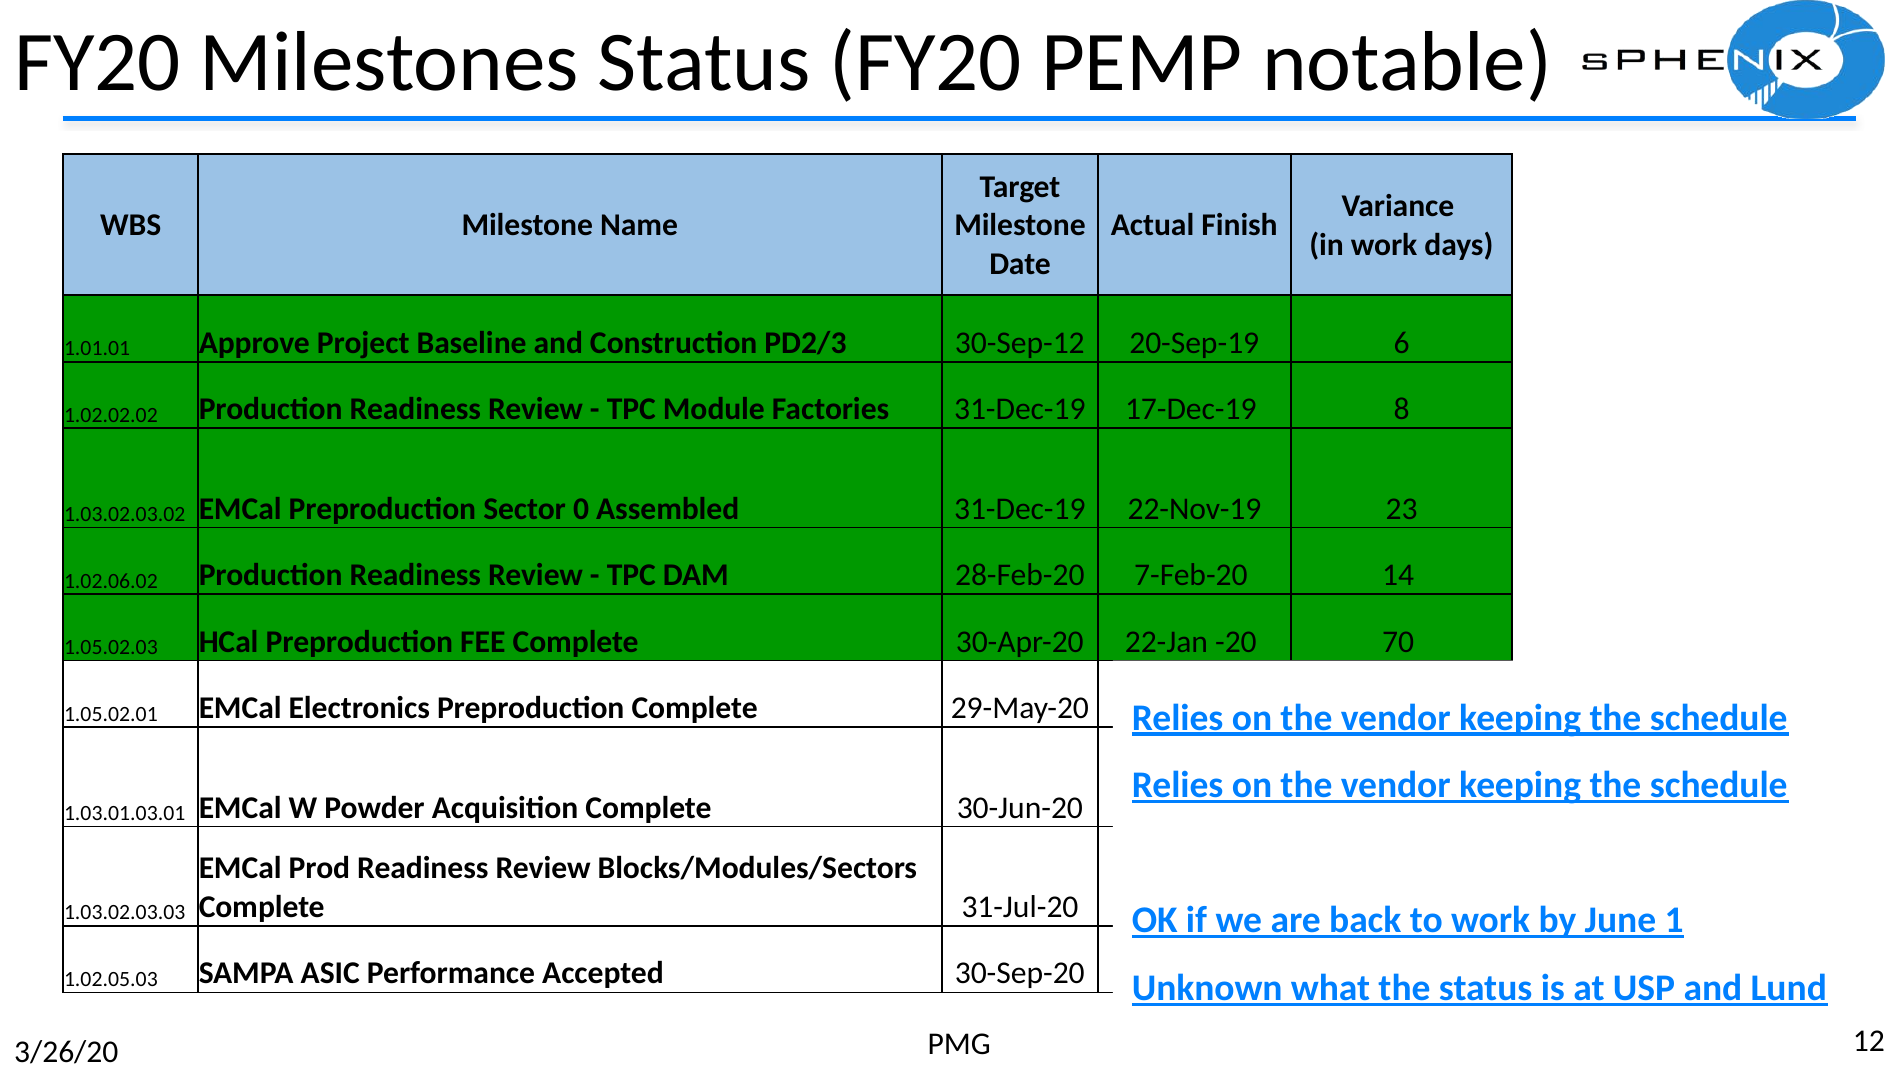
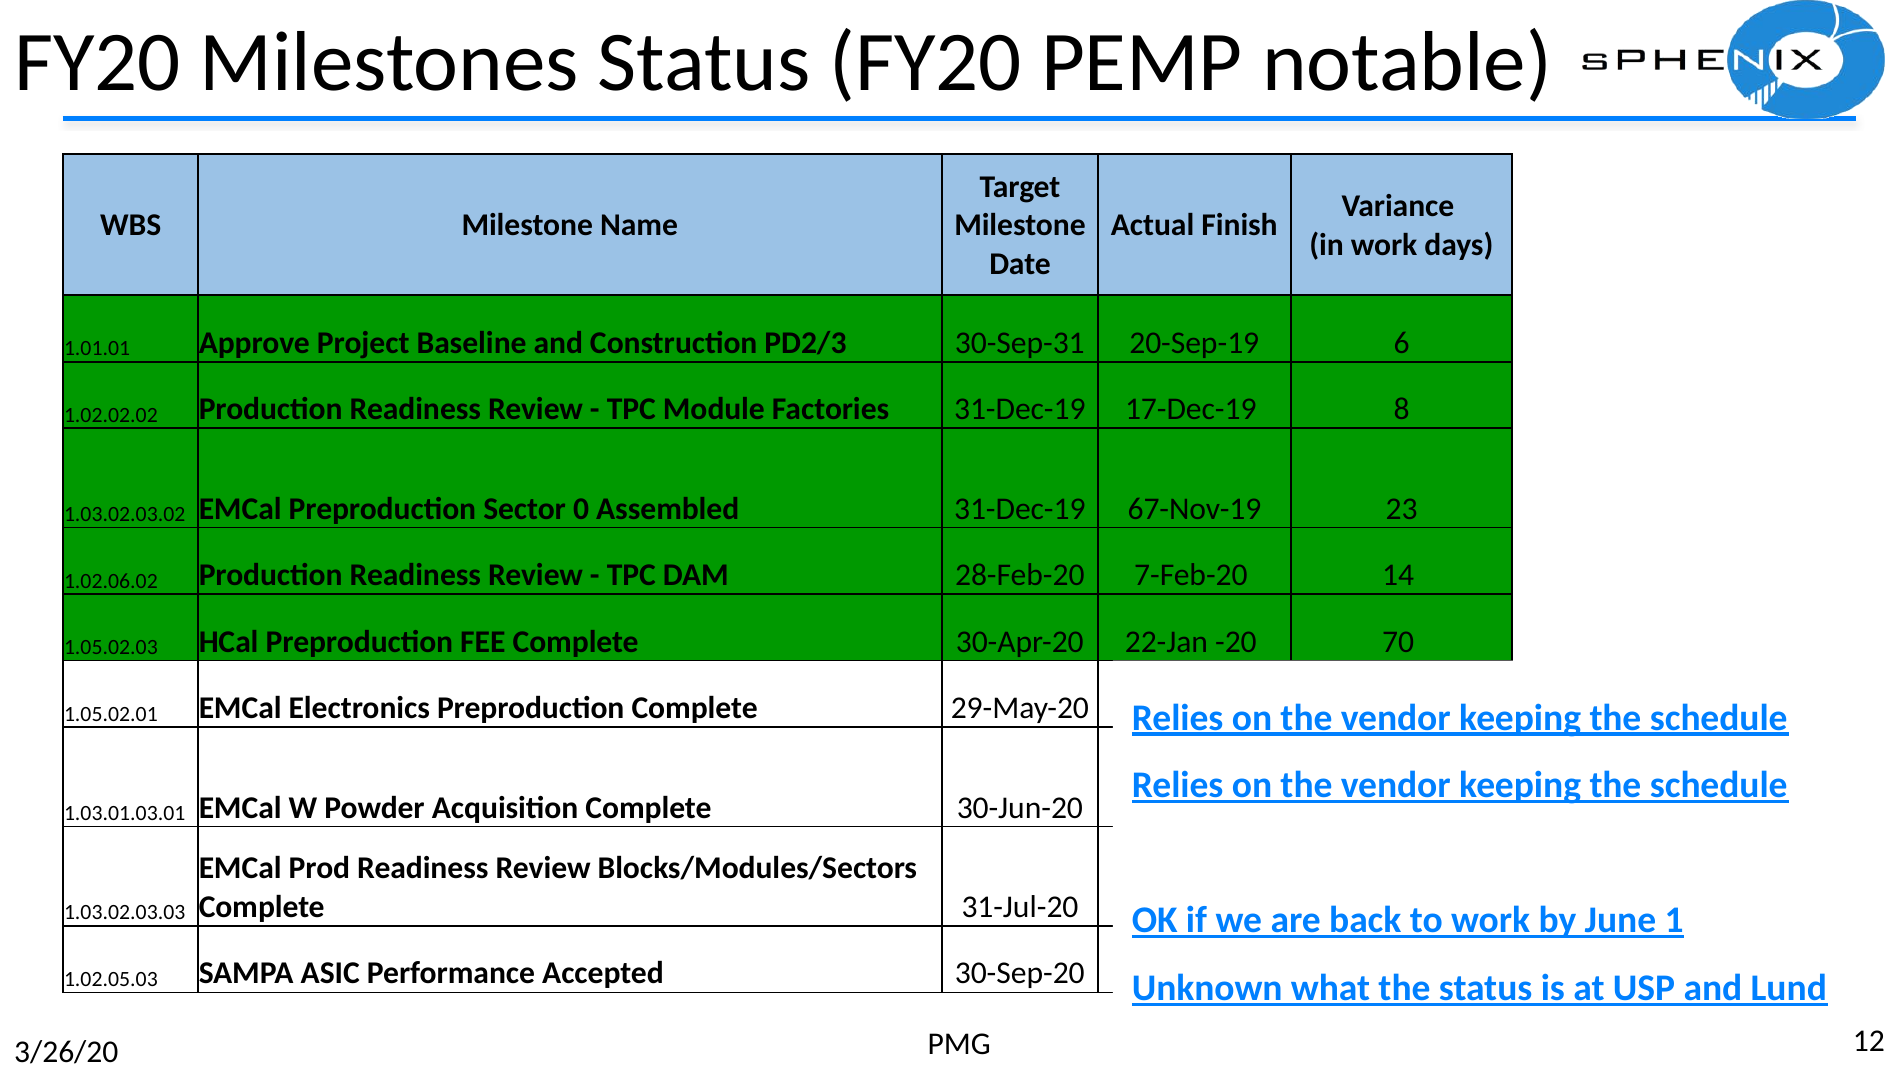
30-Sep-12: 30-Sep-12 -> 30-Sep-31 (1020, 343)
22-Nov-19: 22-Nov-19 -> 67-Nov-19 (1195, 509)
